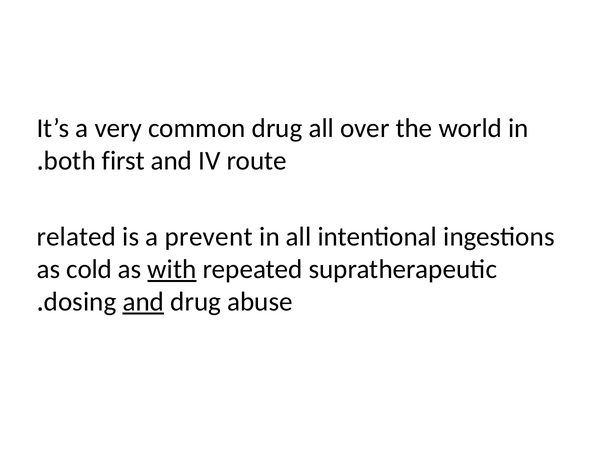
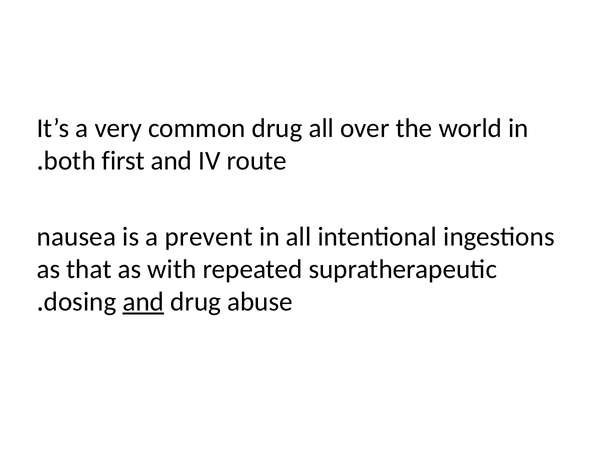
related: related -> nausea (76, 237)
cold: cold -> that (89, 269)
with underline: present -> none (172, 269)
